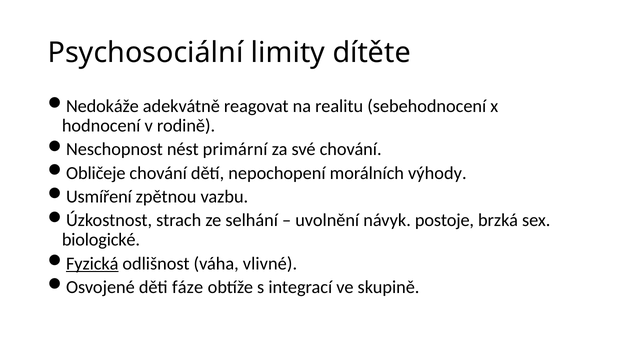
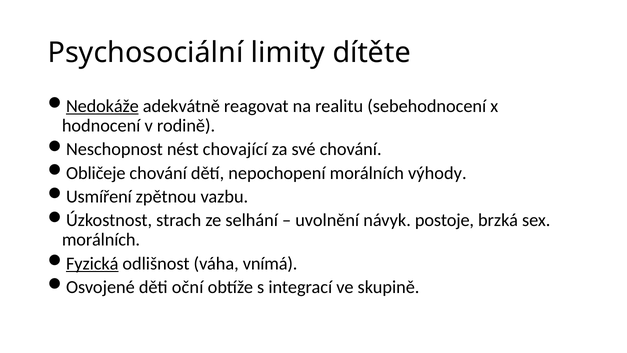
Nedokáže underline: none -> present (102, 106)
primární: primární -> chovající (235, 149)
biologické: biologické -> morálních (101, 240)
vlivné: vlivné -> vnímá (270, 263)
fáze: fáze -> oční (188, 287)
